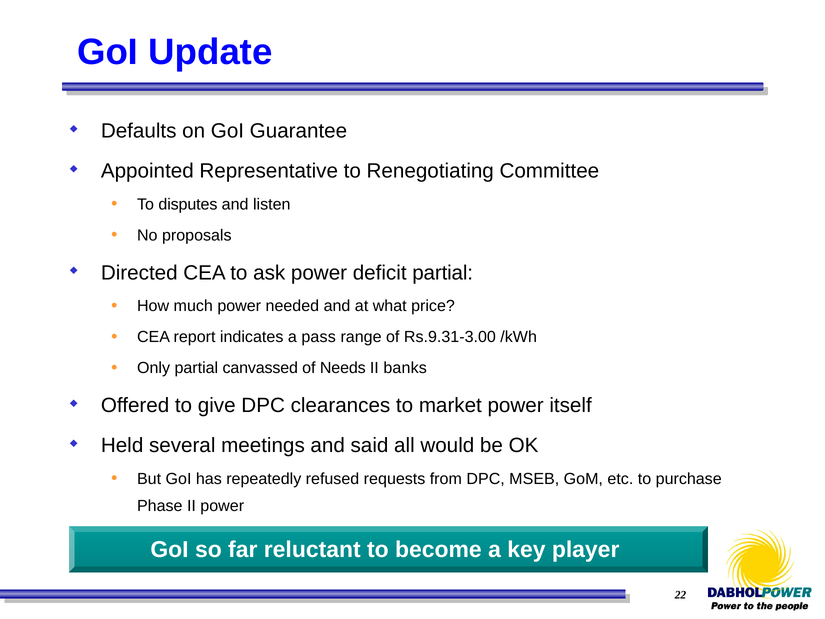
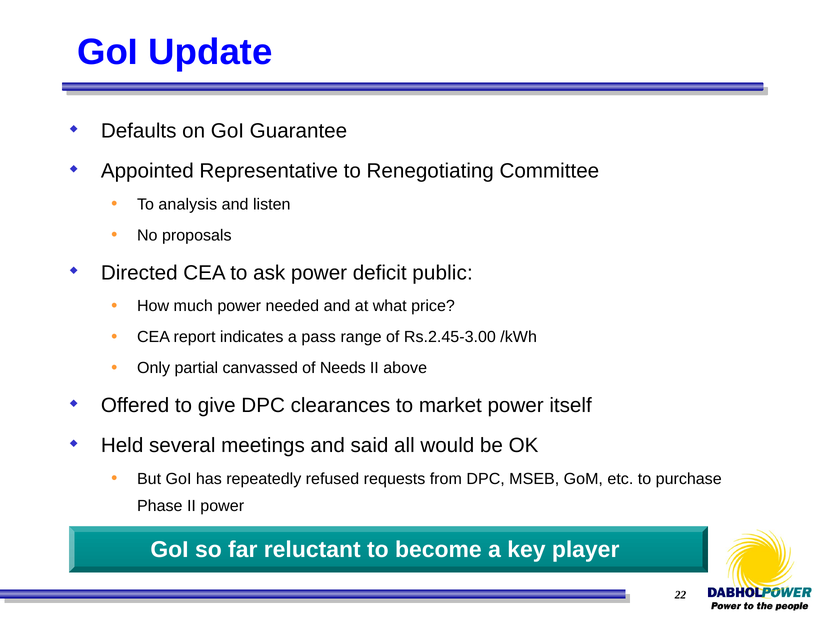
disputes: disputes -> analysis (188, 204)
deficit partial: partial -> public (443, 273)
Rs.9.31-3.00: Rs.9.31-3.00 -> Rs.2.45-3.00 (450, 337)
banks: banks -> above (405, 368)
